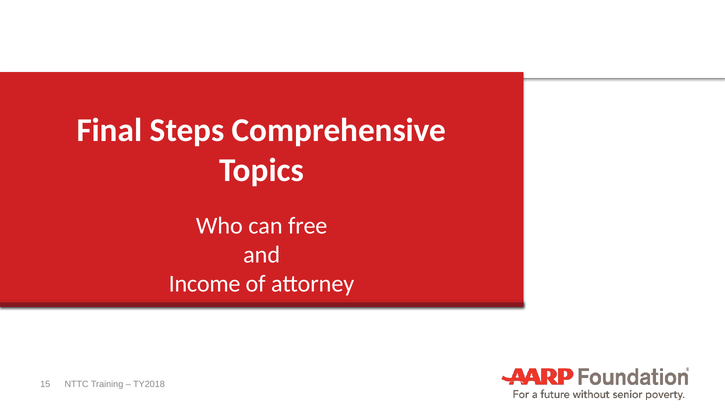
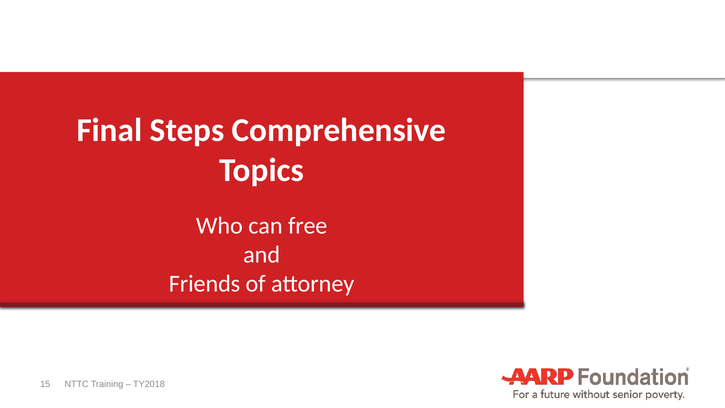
Income: Income -> Friends (205, 284)
